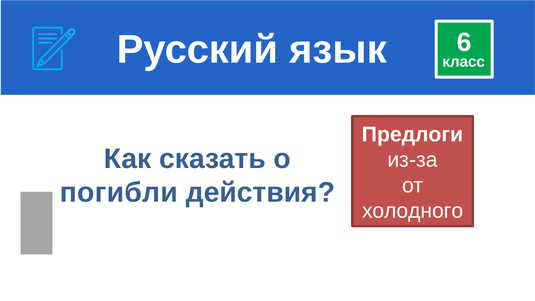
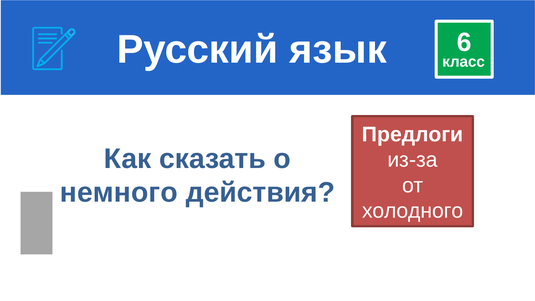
погибли: погибли -> немного (119, 193)
